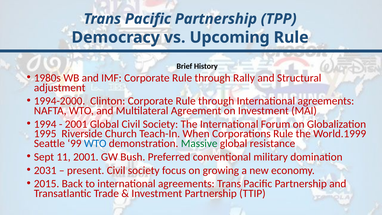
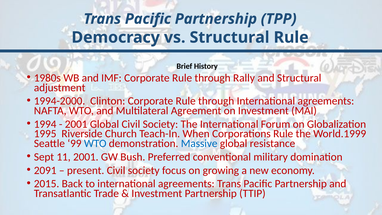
vs Upcoming: Upcoming -> Structural (230, 37)
Massive colour: green -> blue (199, 143)
2031: 2031 -> 2091 (45, 170)
